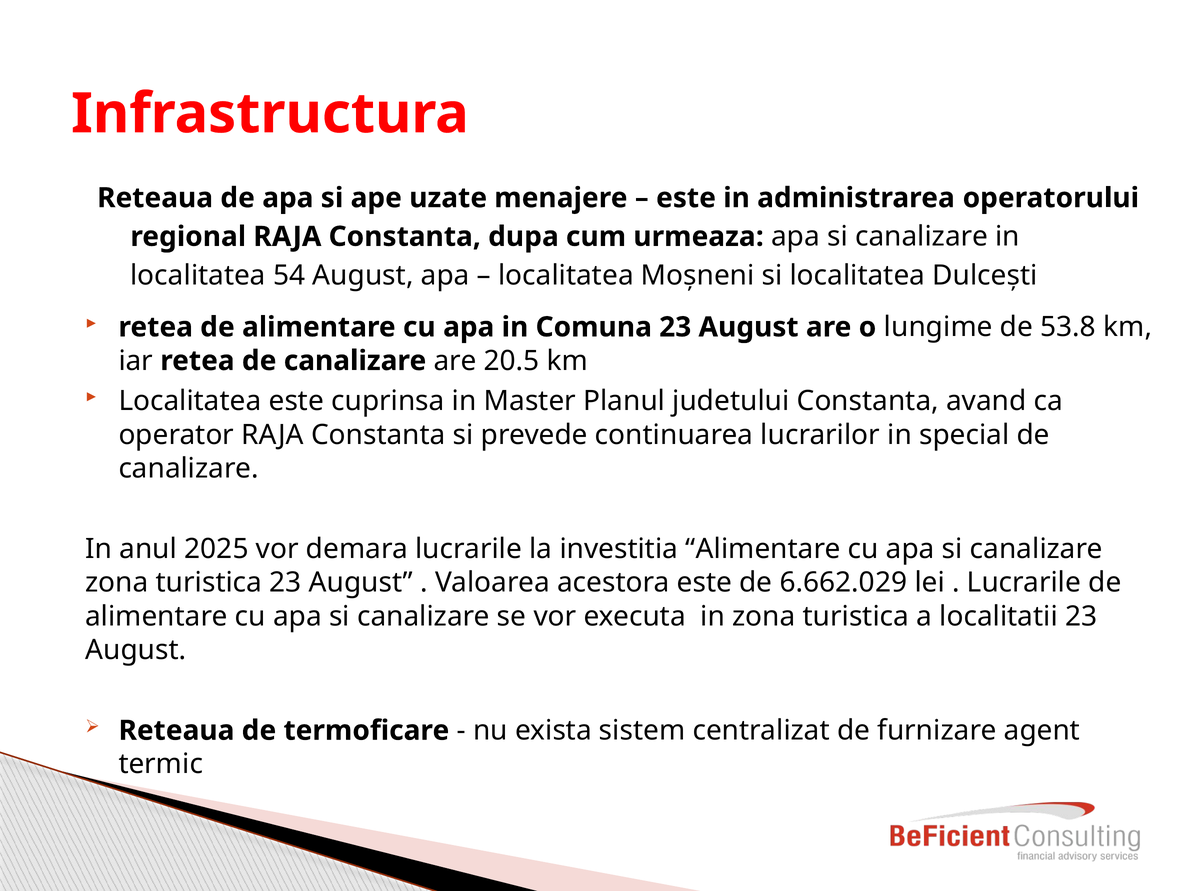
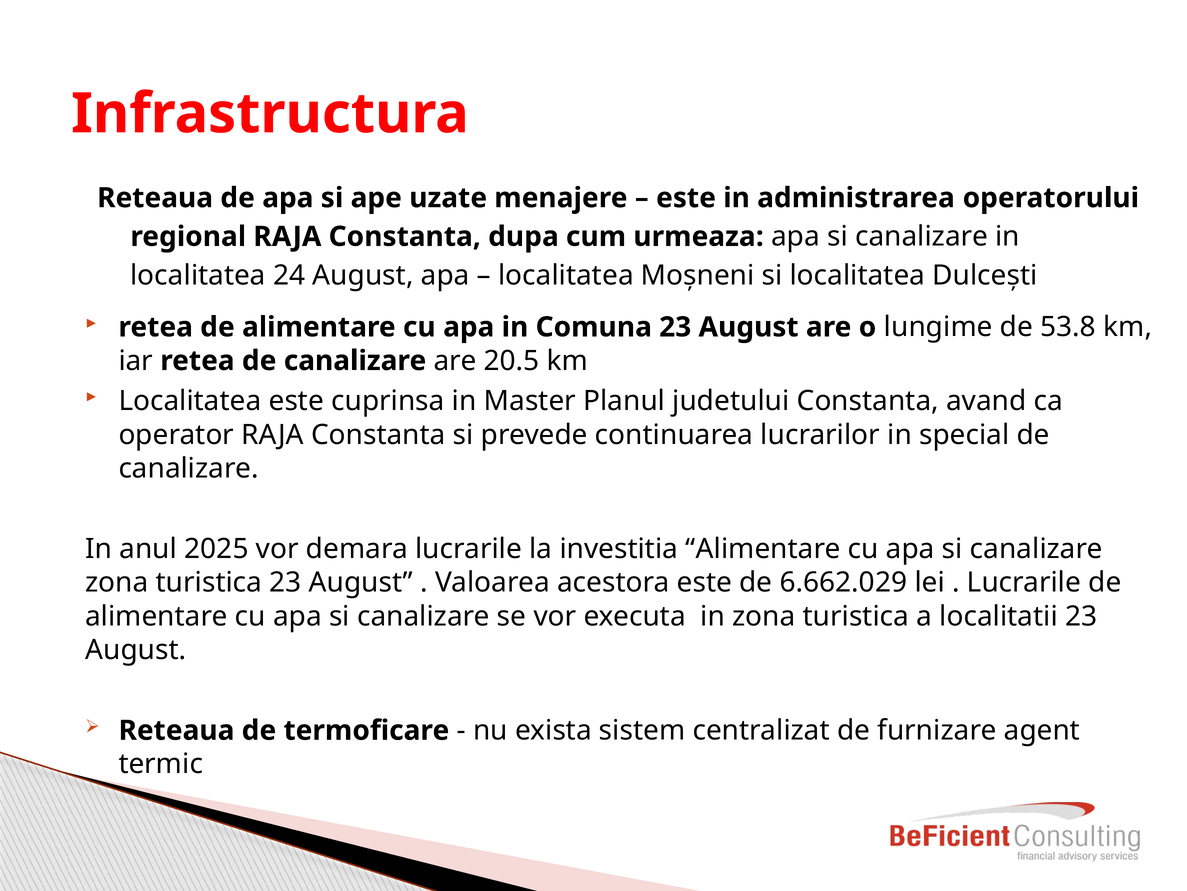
54: 54 -> 24 (289, 275)
